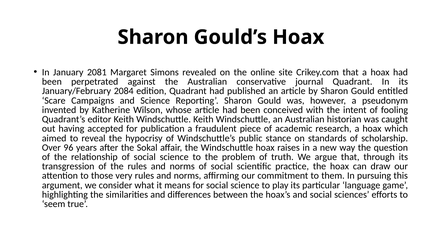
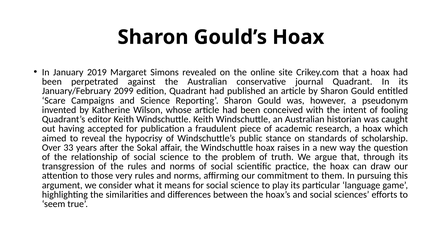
2081: 2081 -> 2019 (97, 72)
2084: 2084 -> 2099 (124, 91)
96: 96 -> 33 (68, 147)
